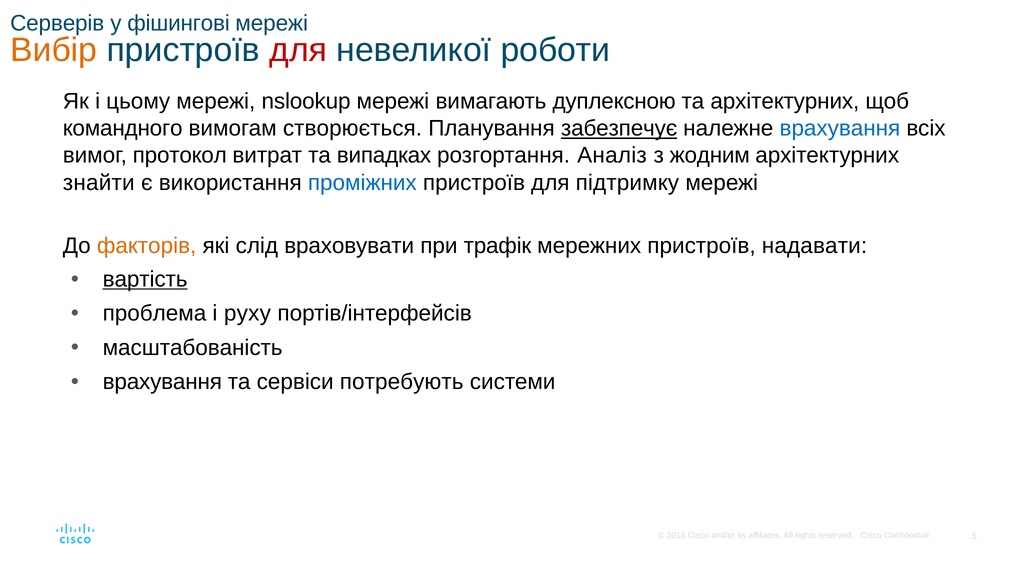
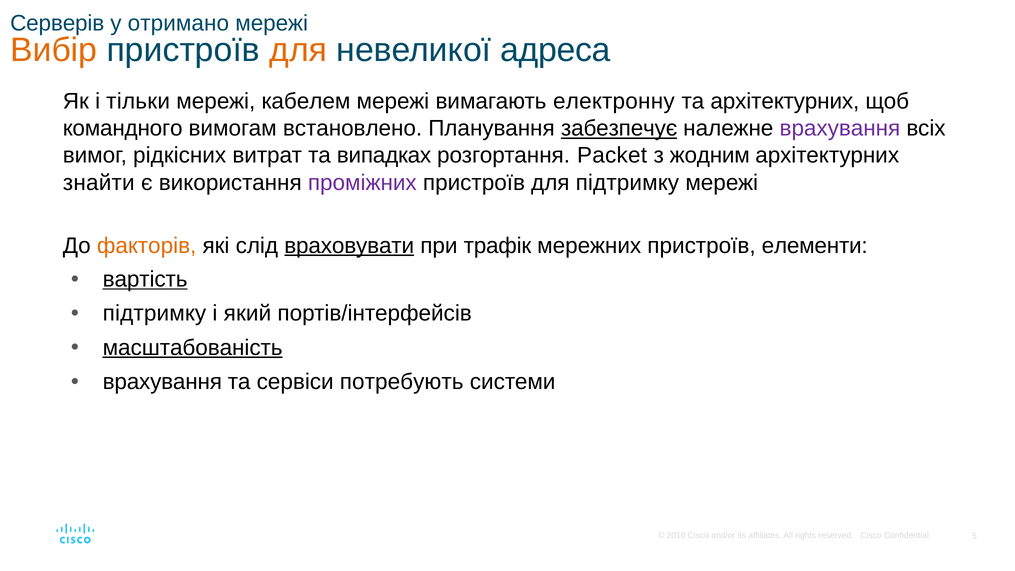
фішингові: фішингові -> отримано (178, 23)
для colour: red -> orange (298, 50)
роботи: роботи -> адреса (556, 50)
цьому: цьому -> тільки (138, 101)
nslookup: nslookup -> кабелем (306, 101)
дуплексною: дуплексною -> електронну (614, 101)
створюється: створюється -> встановлено (353, 128)
врахування colour: blue -> purple (840, 128)
протокол: протокол -> рідкісних (180, 156)
Аналіз: Аналіз -> Packet (612, 156)
проміжних colour: blue -> purple (362, 183)
враховувати underline: none -> present (349, 246)
надавати: надавати -> елементи (815, 246)
проблема: проблема -> підтримку (154, 313)
руху: руху -> який (247, 313)
масштабованість underline: none -> present (193, 348)
